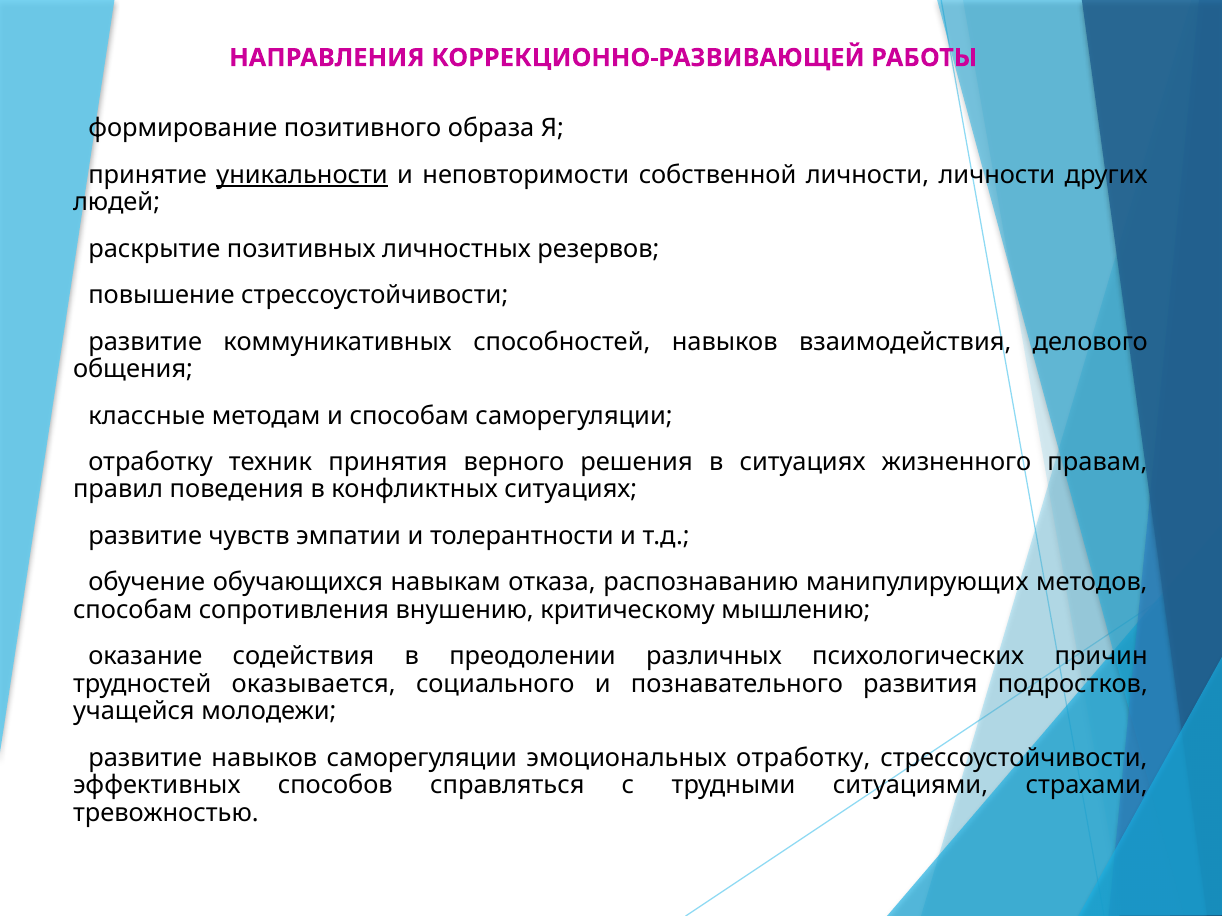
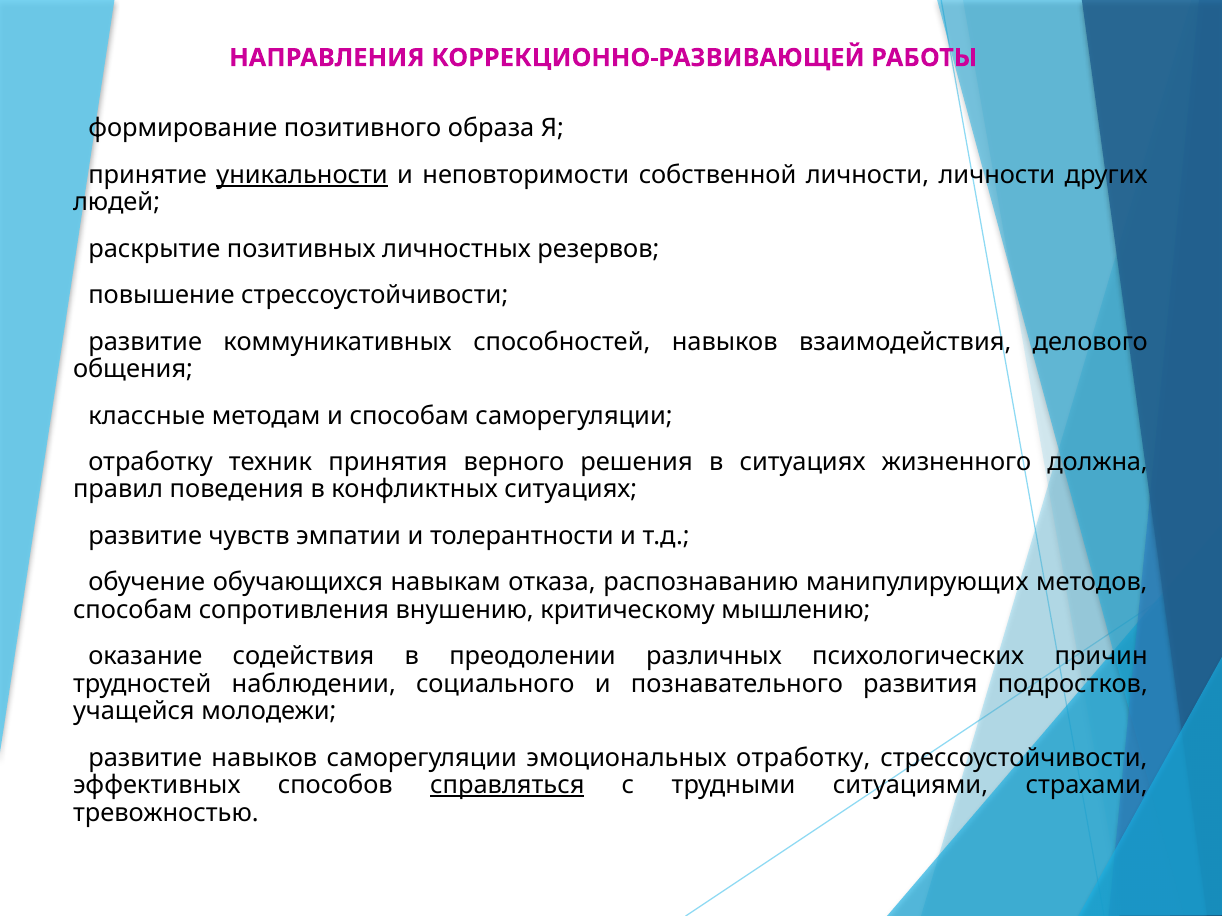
правам: правам -> должна (1098, 462)
оказывается: оказывается -> наблюдении (314, 684)
справляться underline: none -> present (507, 786)
